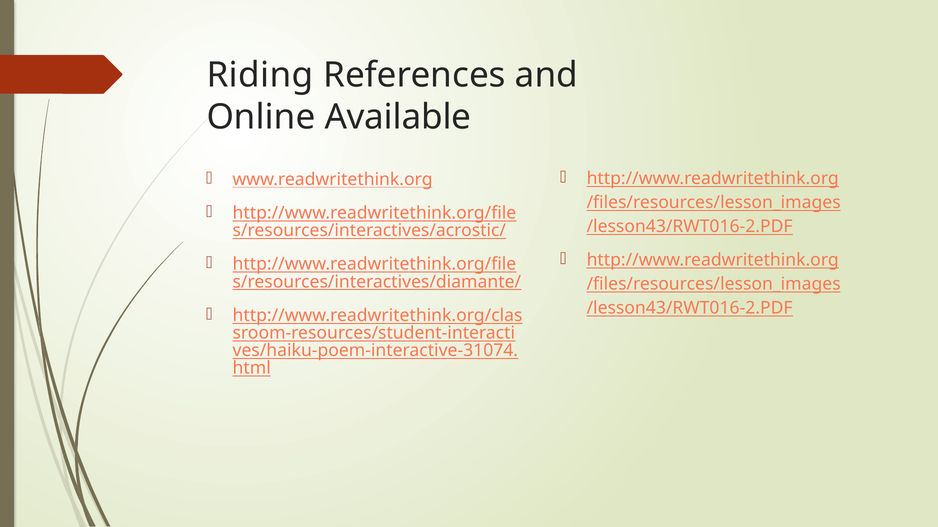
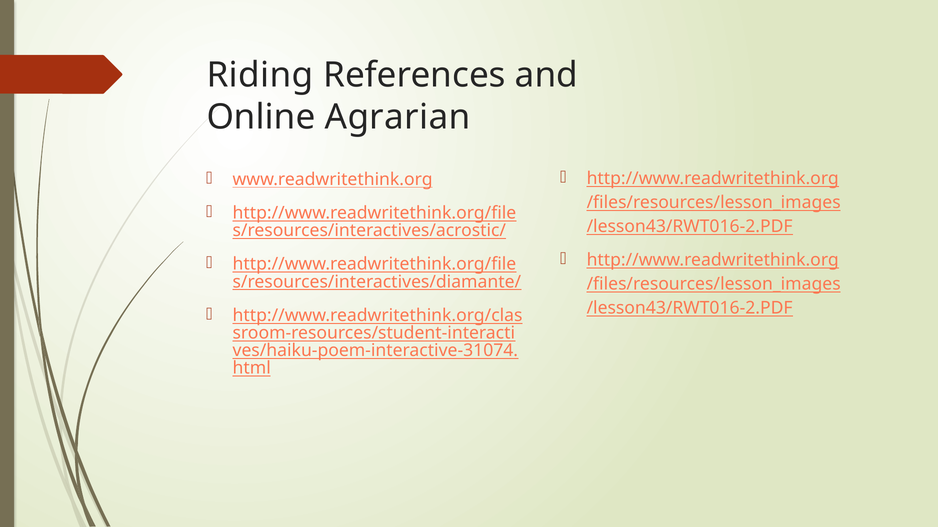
Available: Available -> Agrarian (398, 117)
